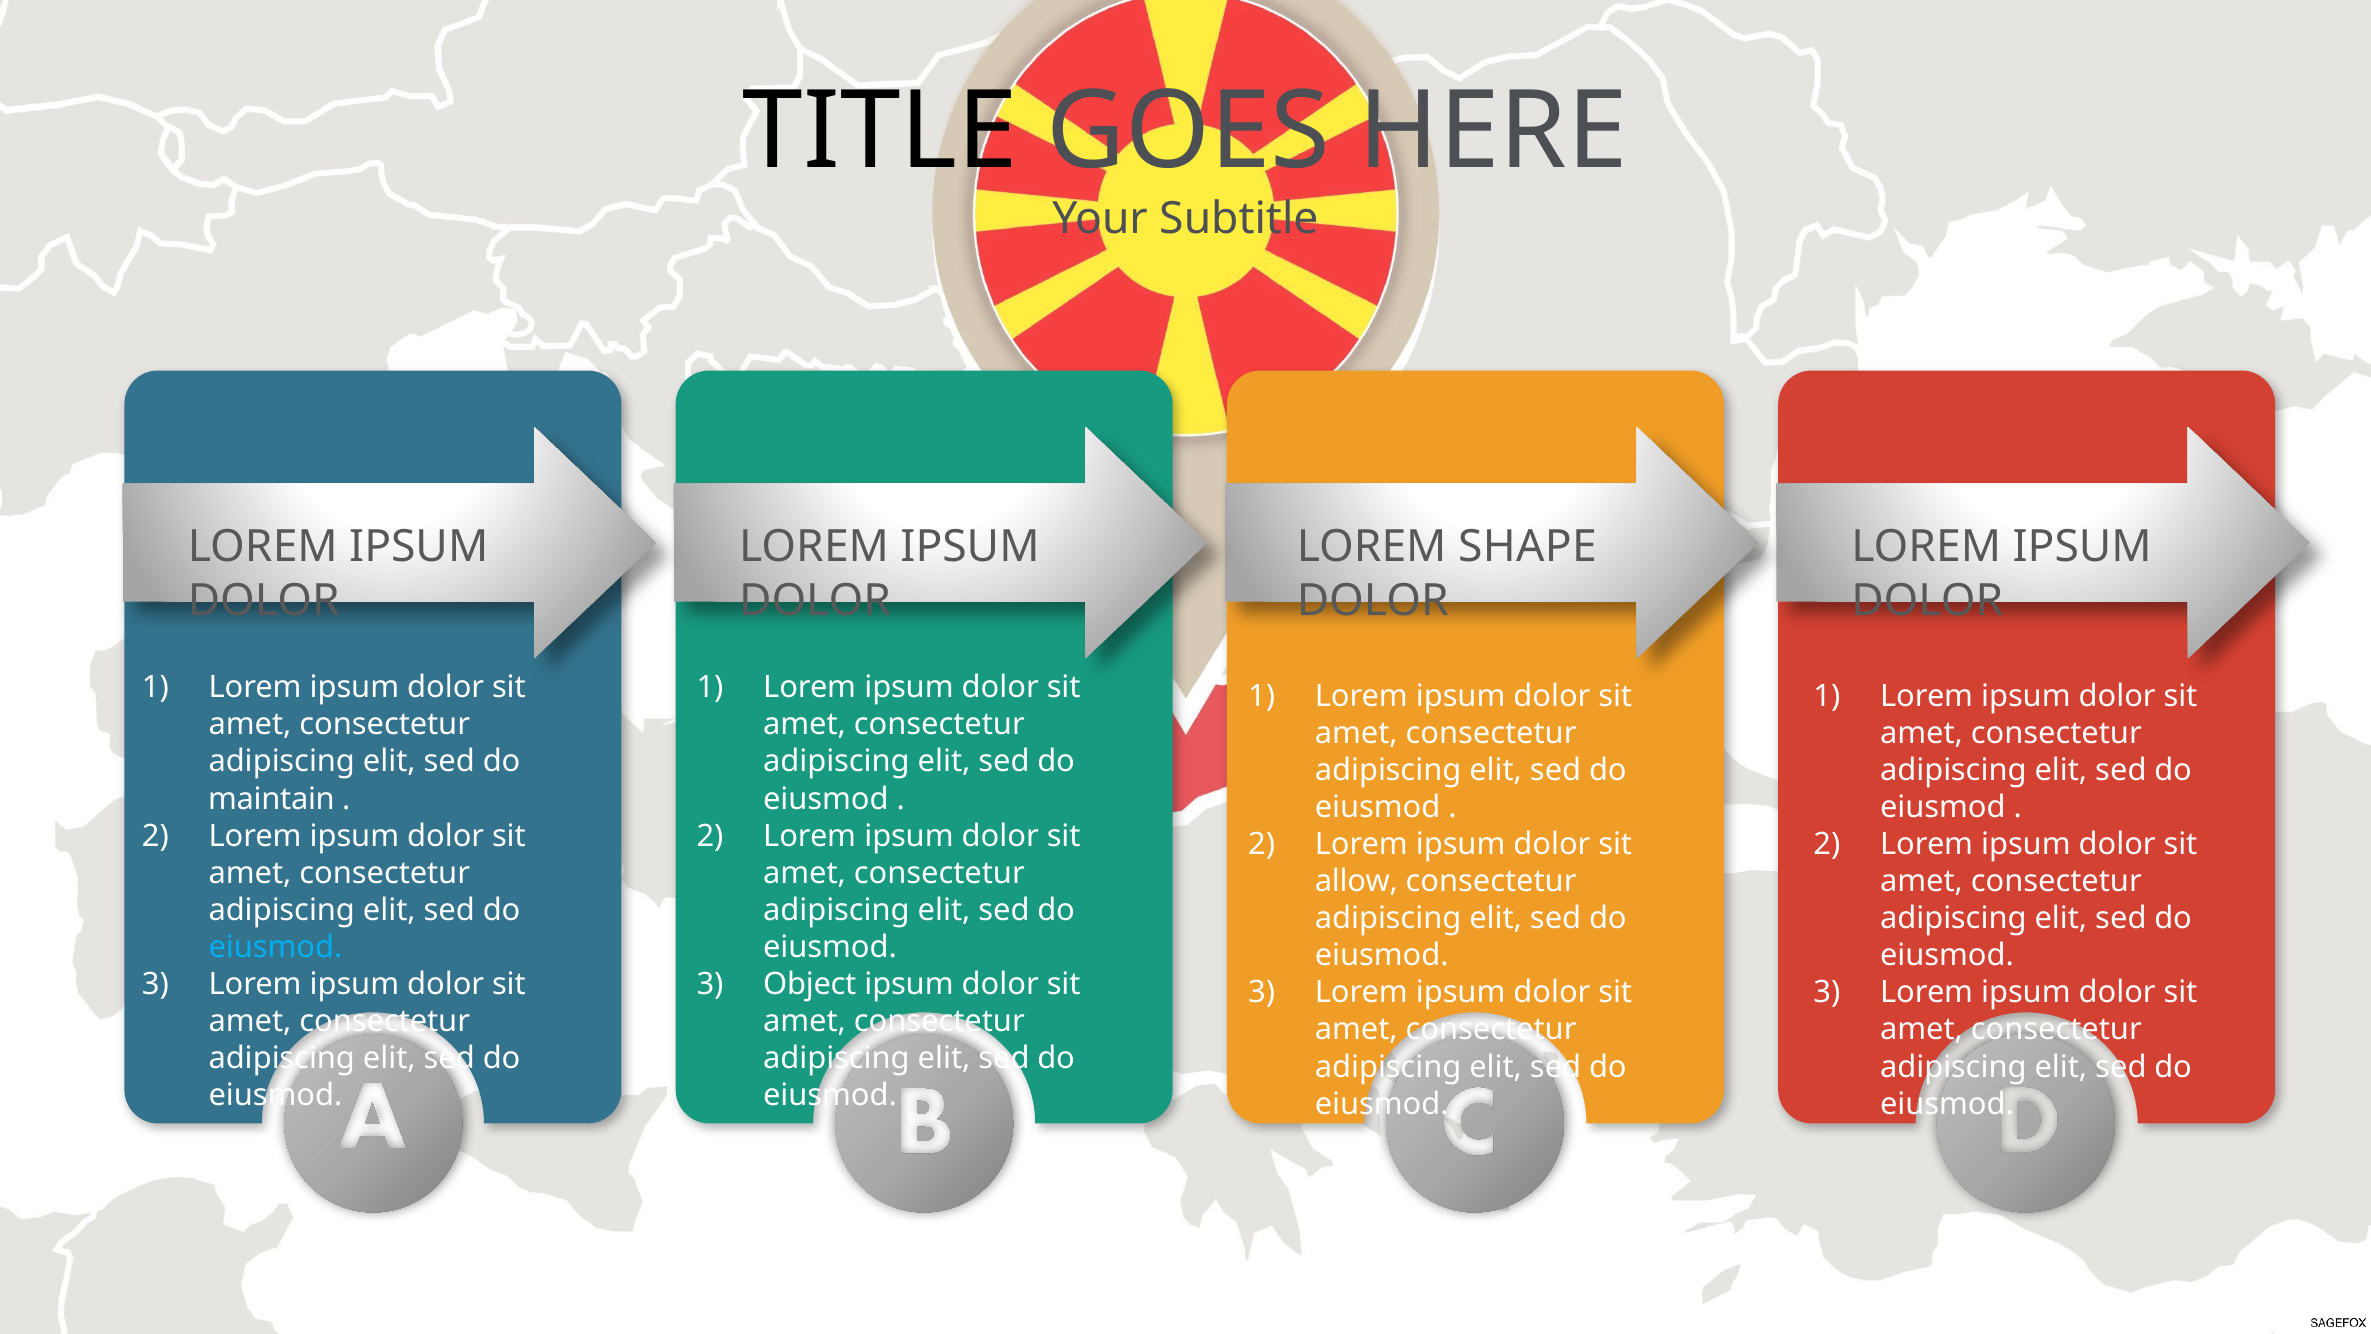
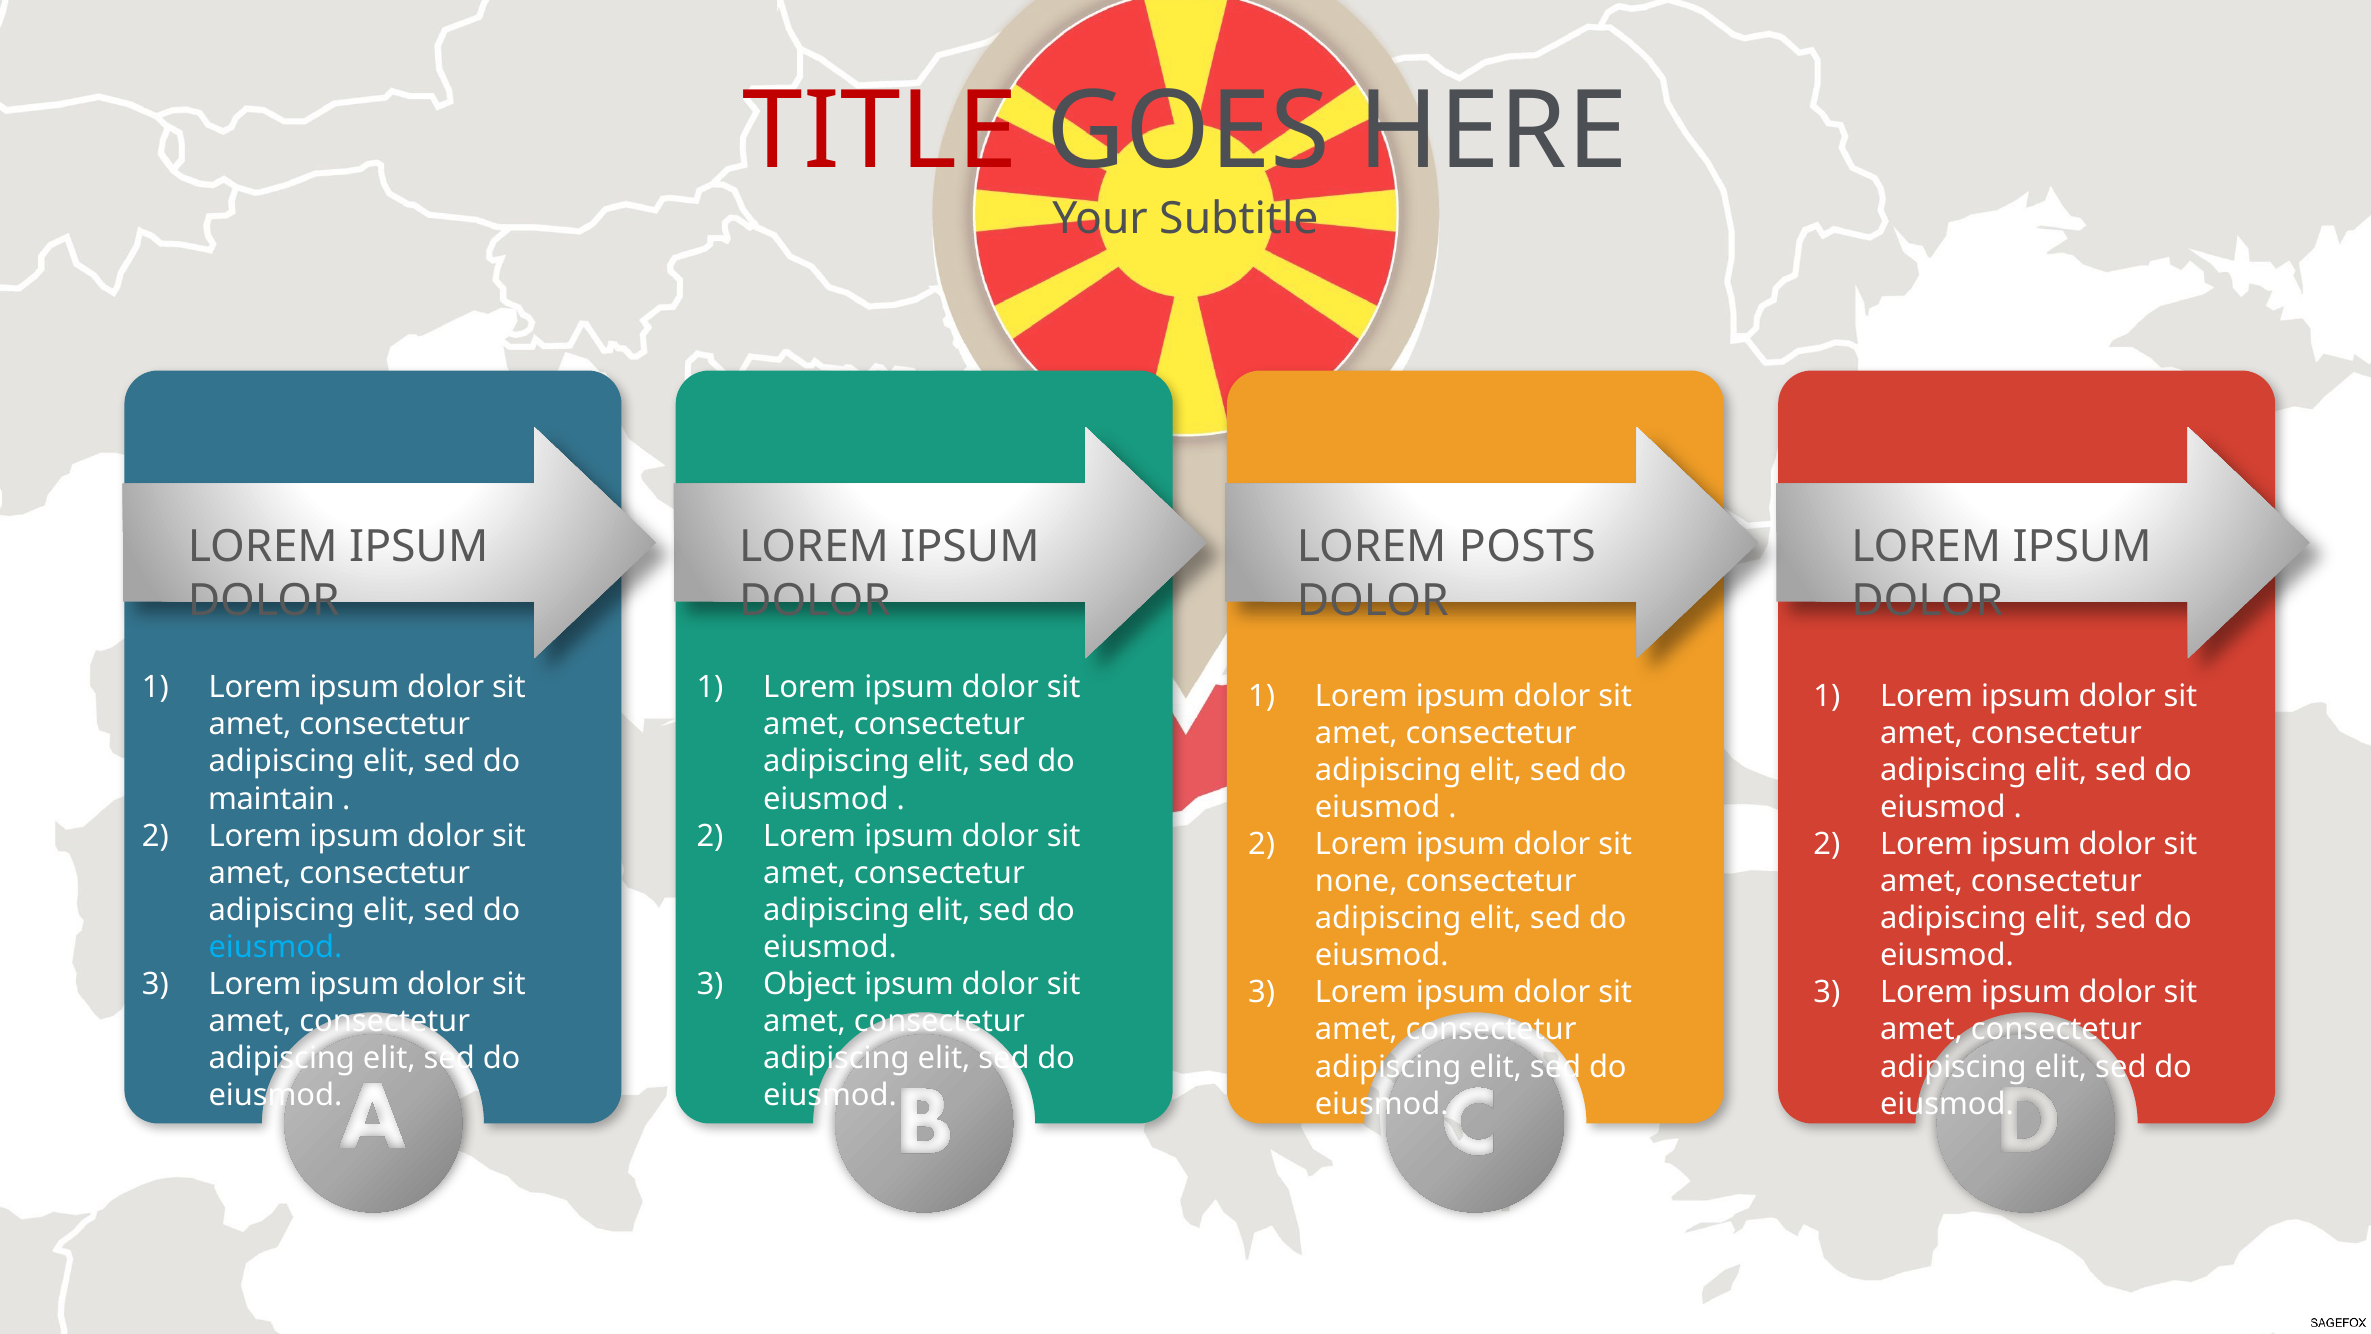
TITLE colour: black -> red (880, 132)
SHAPE: SHAPE -> POSTS (1527, 547)
allow: allow -> none (1356, 881)
